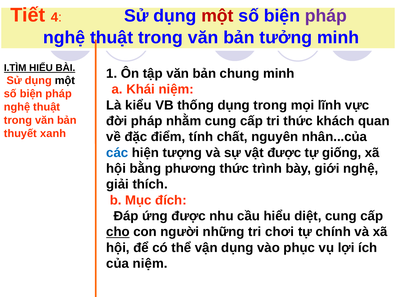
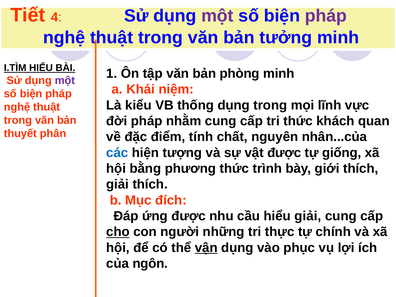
một colour: red -> purple (217, 16)
chung: chung -> phòng (240, 73)
một colour: black -> purple (65, 81)
xanh: xanh -> phân (53, 133)
giới nghệ: nghệ -> thích (361, 169)
hiểu diệt: diệt -> giải (308, 216)
chơi: chơi -> thực (280, 232)
vận underline: none -> present (206, 248)
của niệm: niệm -> ngôn (150, 264)
